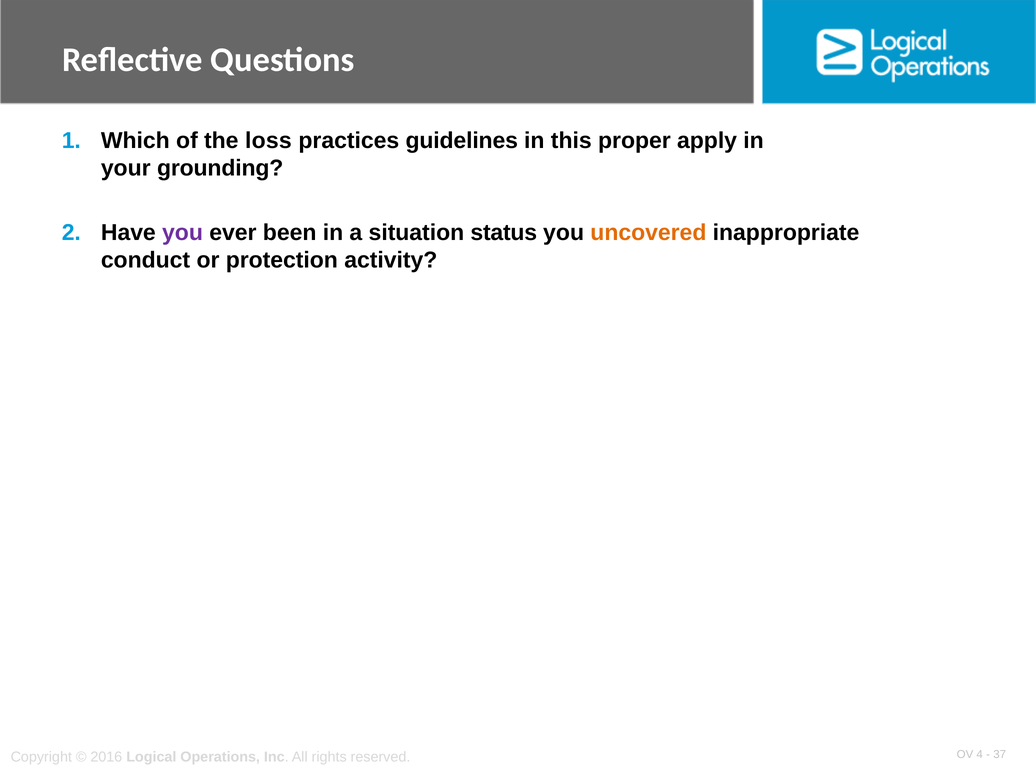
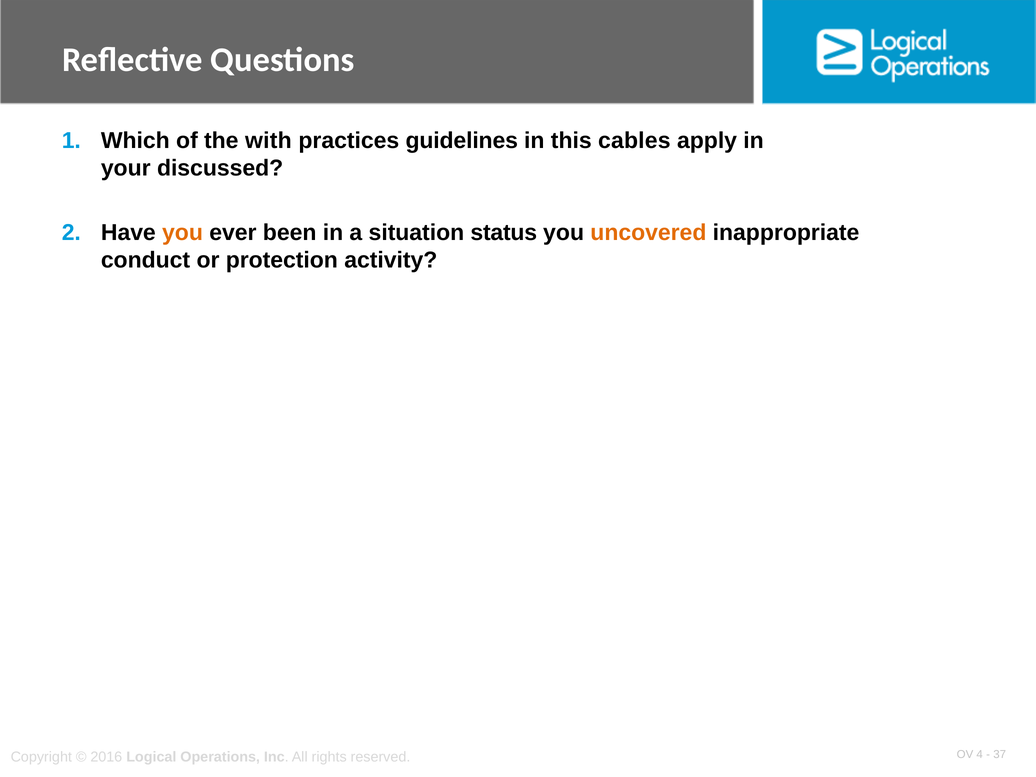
loss: loss -> with (268, 140)
proper: proper -> cables (634, 140)
grounding: grounding -> discussed (220, 168)
you colour: purple -> orange (182, 232)
